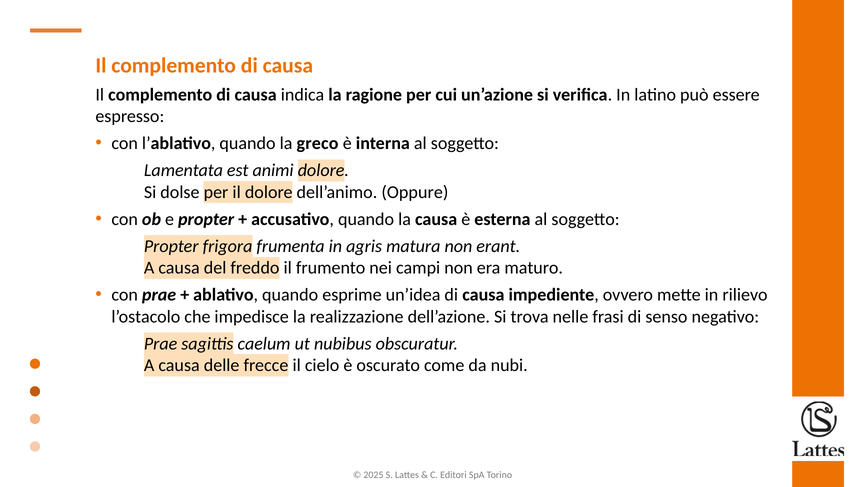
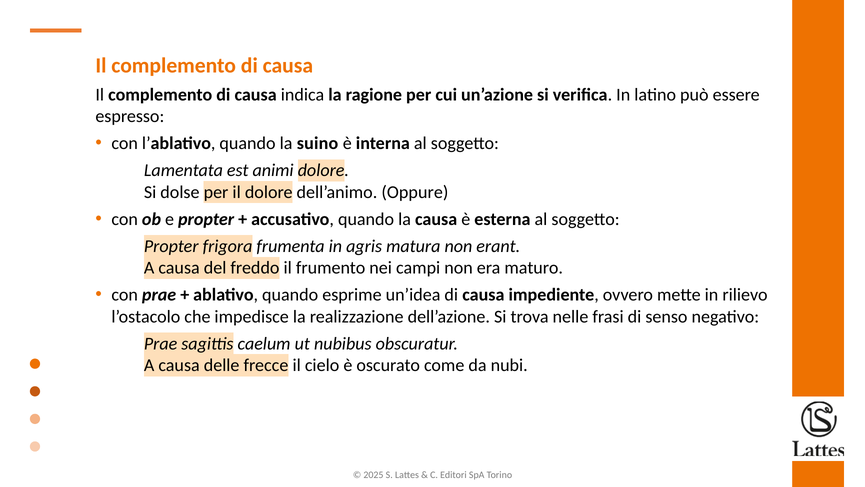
greco: greco -> suino (318, 143)
